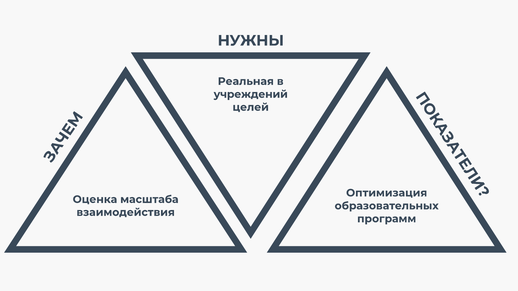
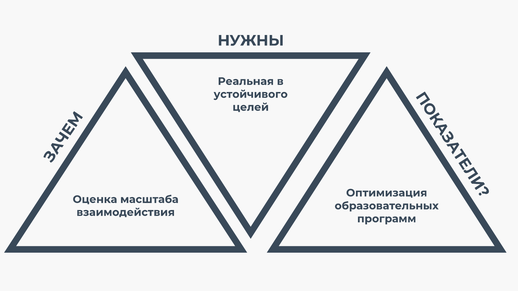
учреждений: учреждений -> устойчивого (251, 94)
